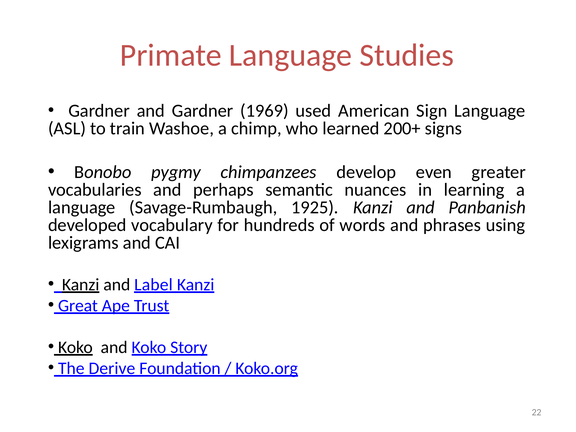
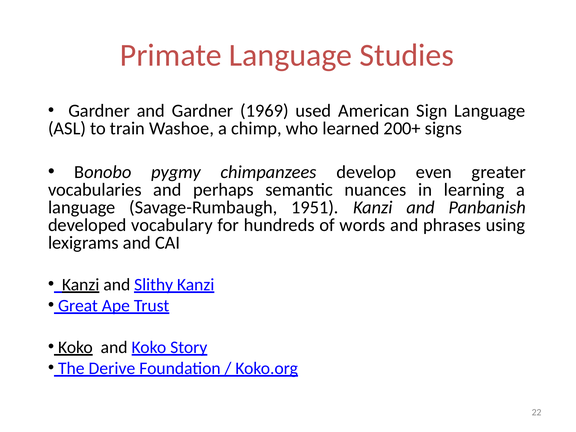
1925: 1925 -> 1951 (315, 207)
Label: Label -> Slithy (154, 285)
